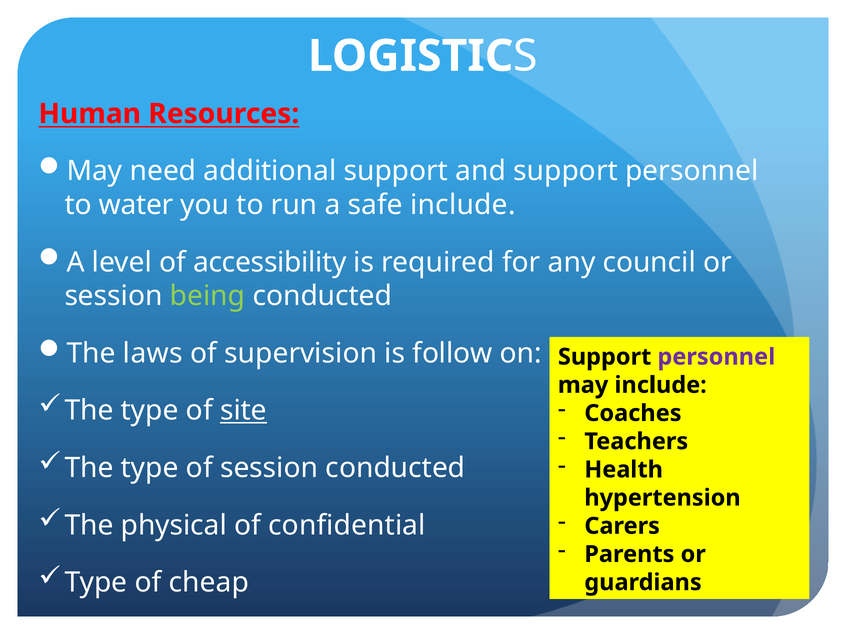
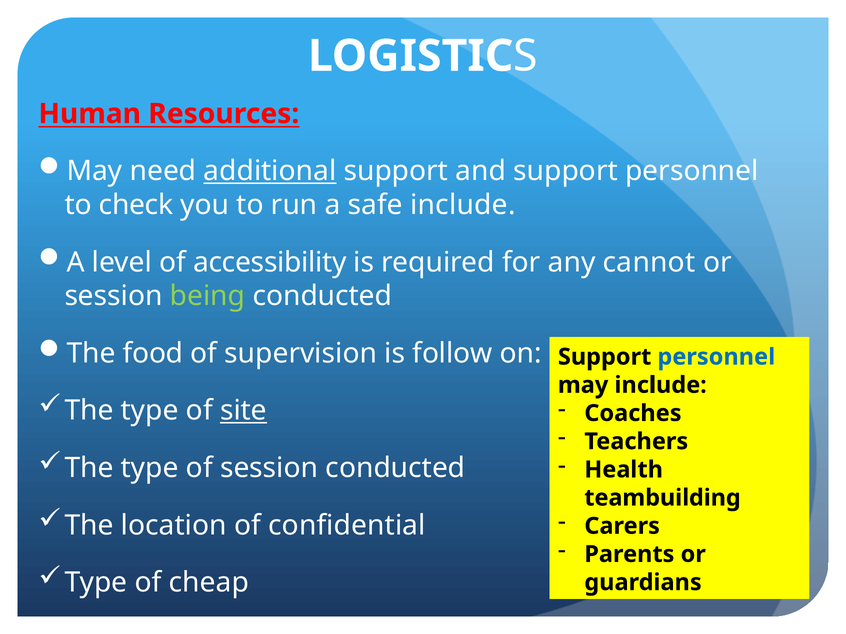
additional underline: none -> present (270, 171)
water: water -> check (136, 205)
council: council -> cannot (649, 262)
laws: laws -> food (153, 354)
personnel colour: purple -> blue (716, 357)
hypertension: hypertension -> teambuilding (663, 498)
physical: physical -> location (174, 526)
